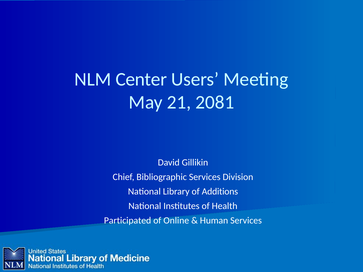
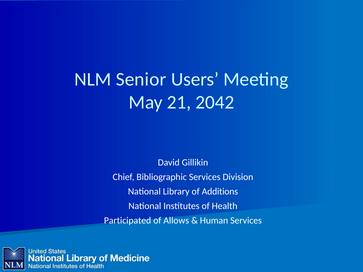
Center: Center -> Senior (141, 79)
2081: 2081 -> 2042 (215, 102)
Online: Online -> Allows (176, 221)
